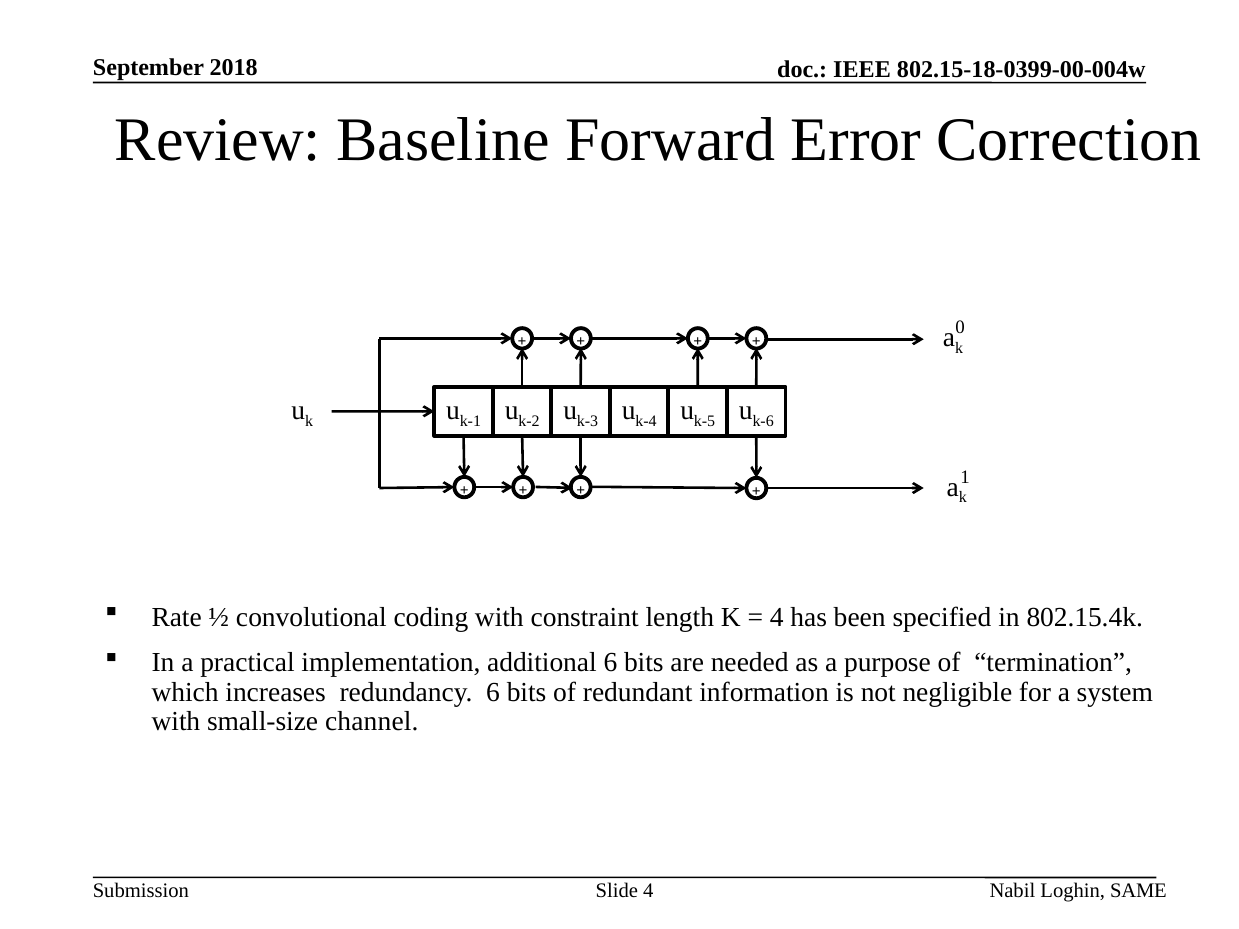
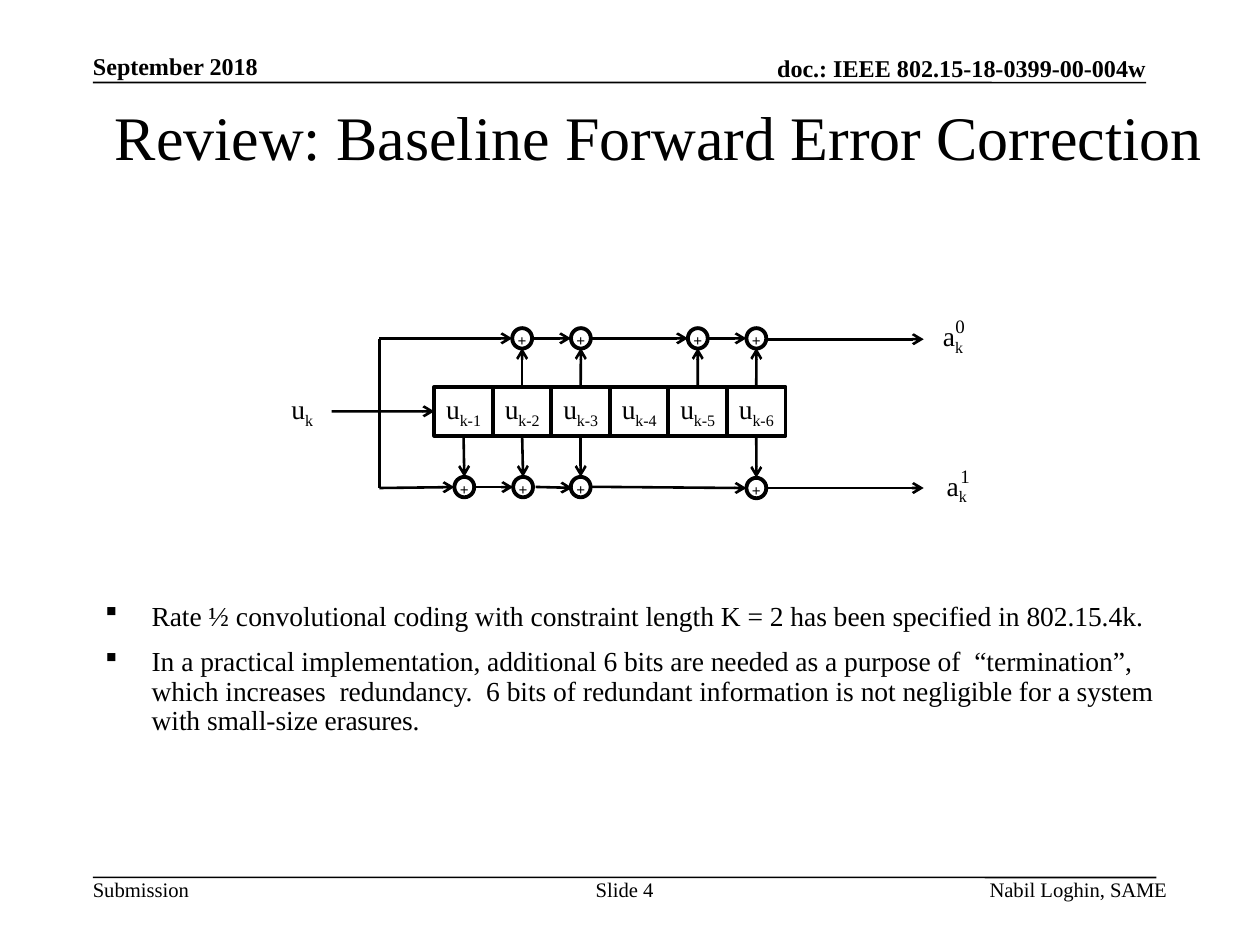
4: 4 -> 2 (777, 617)
channel: channel -> erasures (372, 722)
